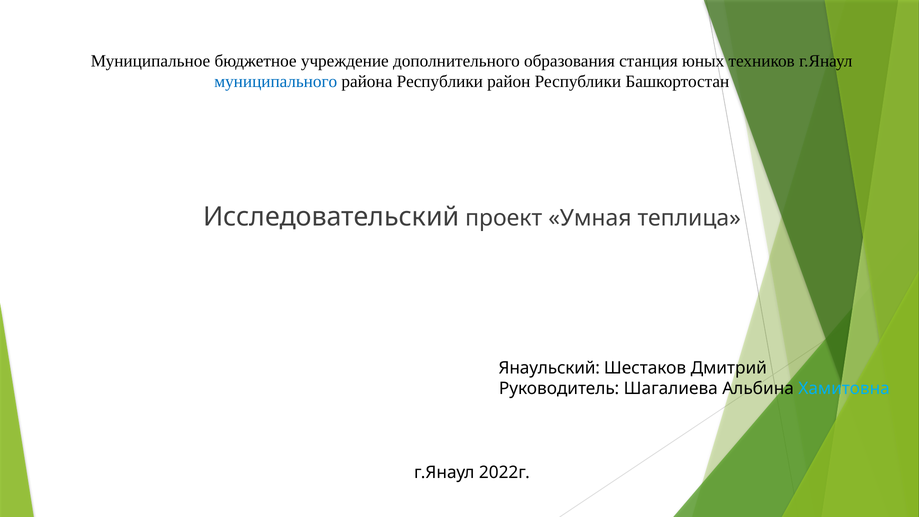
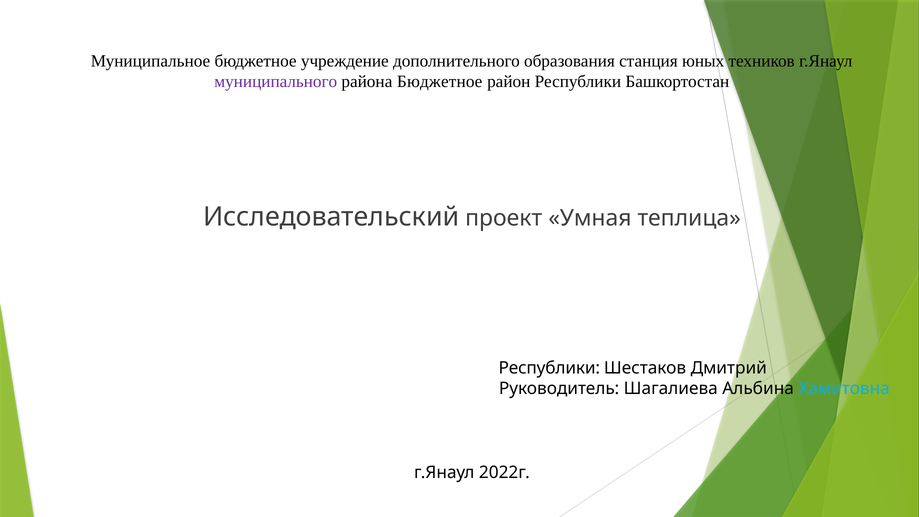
муниципального colour: blue -> purple (276, 82)
района Республики: Республики -> Бюджетное (440, 82)
Янаульский: Янаульский -> Республики (549, 368)
